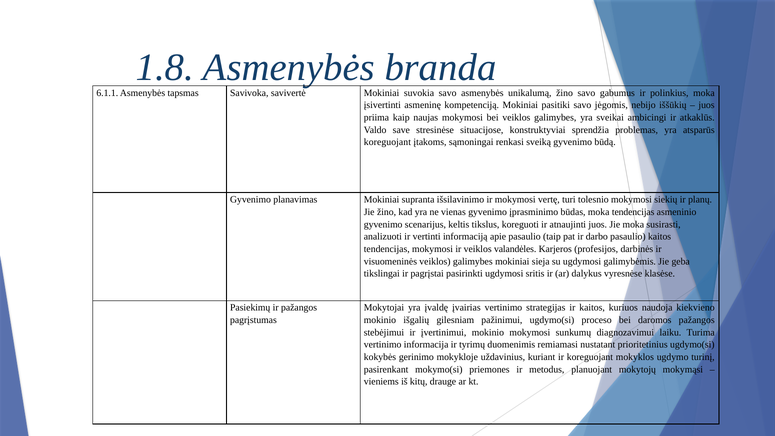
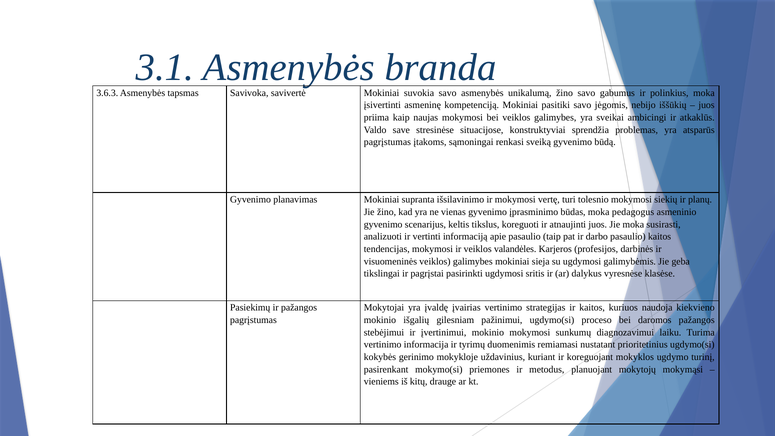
1.8: 1.8 -> 3.1 (165, 68)
6.1.1: 6.1.1 -> 3.6.3 (107, 93)
koreguojant: koreguojant -> pagrįstumas (387, 142)
moka tendencijas: tendencijas -> pedagogus (633, 212)
